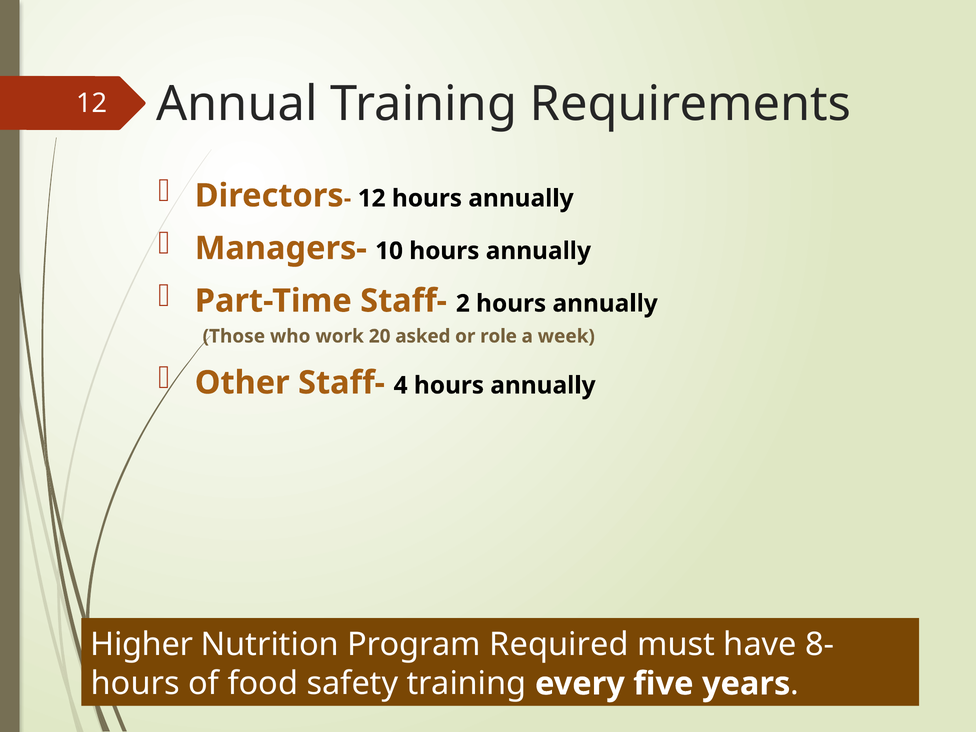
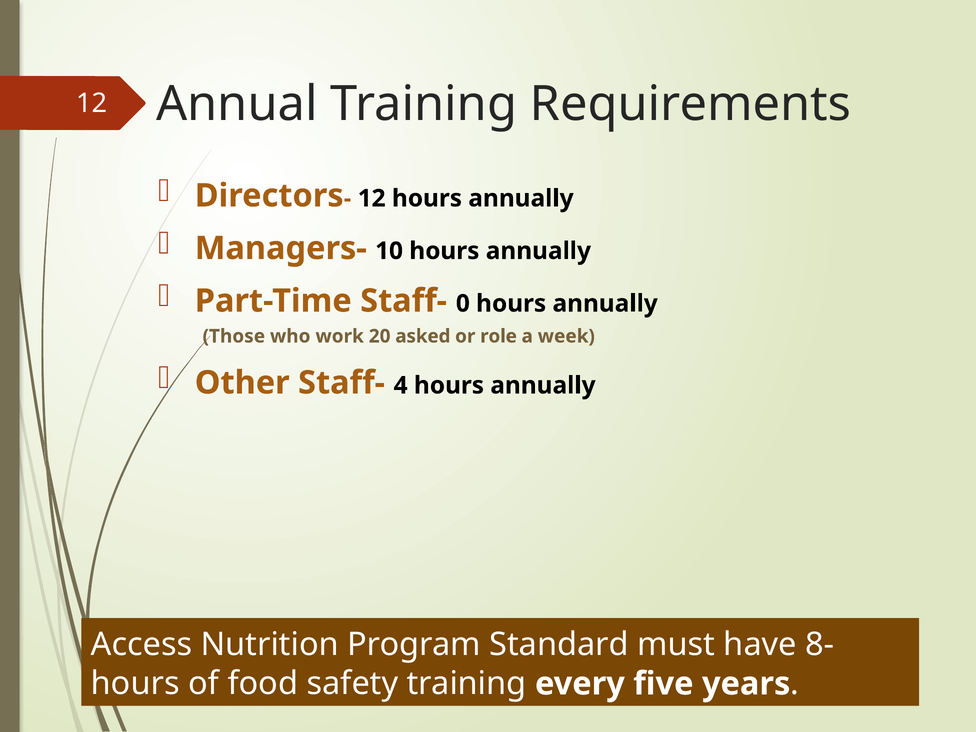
2: 2 -> 0 (463, 304)
Higher: Higher -> Access (142, 645)
Required: Required -> Standard (559, 645)
